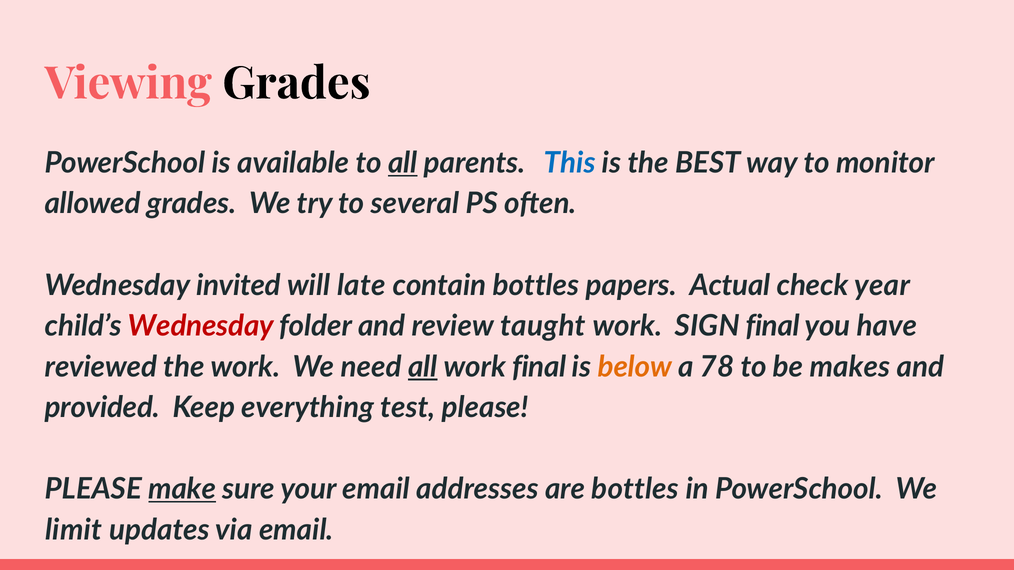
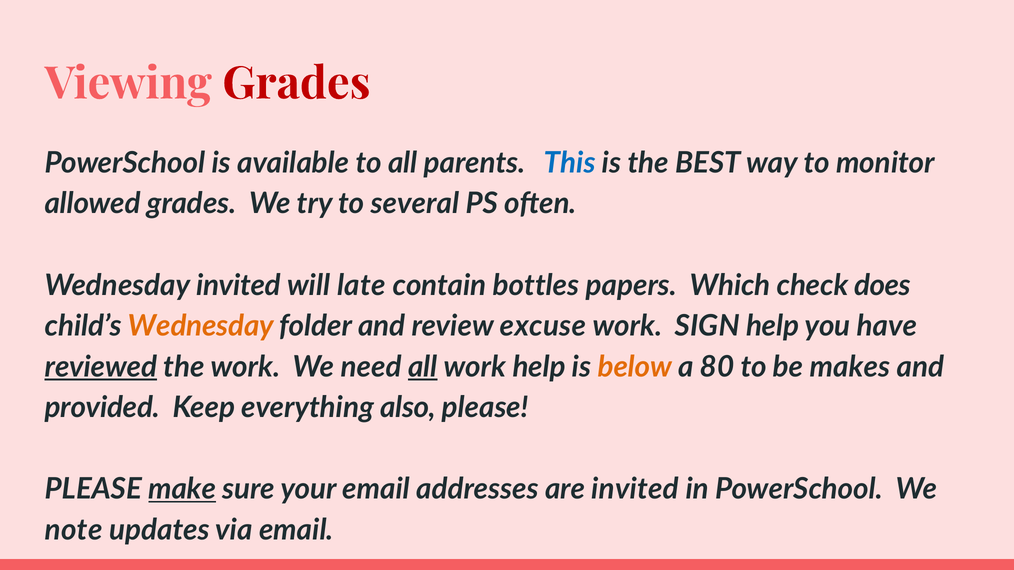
Grades colour: black -> red (296, 84)
all underline: present -> none (403, 163)
Actual: Actual -> Which (730, 285)
year: year -> does (883, 285)
Wednesday colour: red -> orange (201, 326)
taught: taught -> excuse (543, 326)
SIGN final: final -> help (773, 326)
reviewed underline: none -> present (101, 367)
work final: final -> help (539, 367)
78: 78 -> 80 (717, 367)
test: test -> also (408, 408)
are bottles: bottles -> invited (635, 489)
limit: limit -> note (74, 530)
